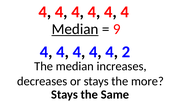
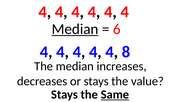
9: 9 -> 6 (117, 29)
2: 2 -> 8 (126, 52)
more: more -> value (147, 81)
Same underline: none -> present (115, 94)
